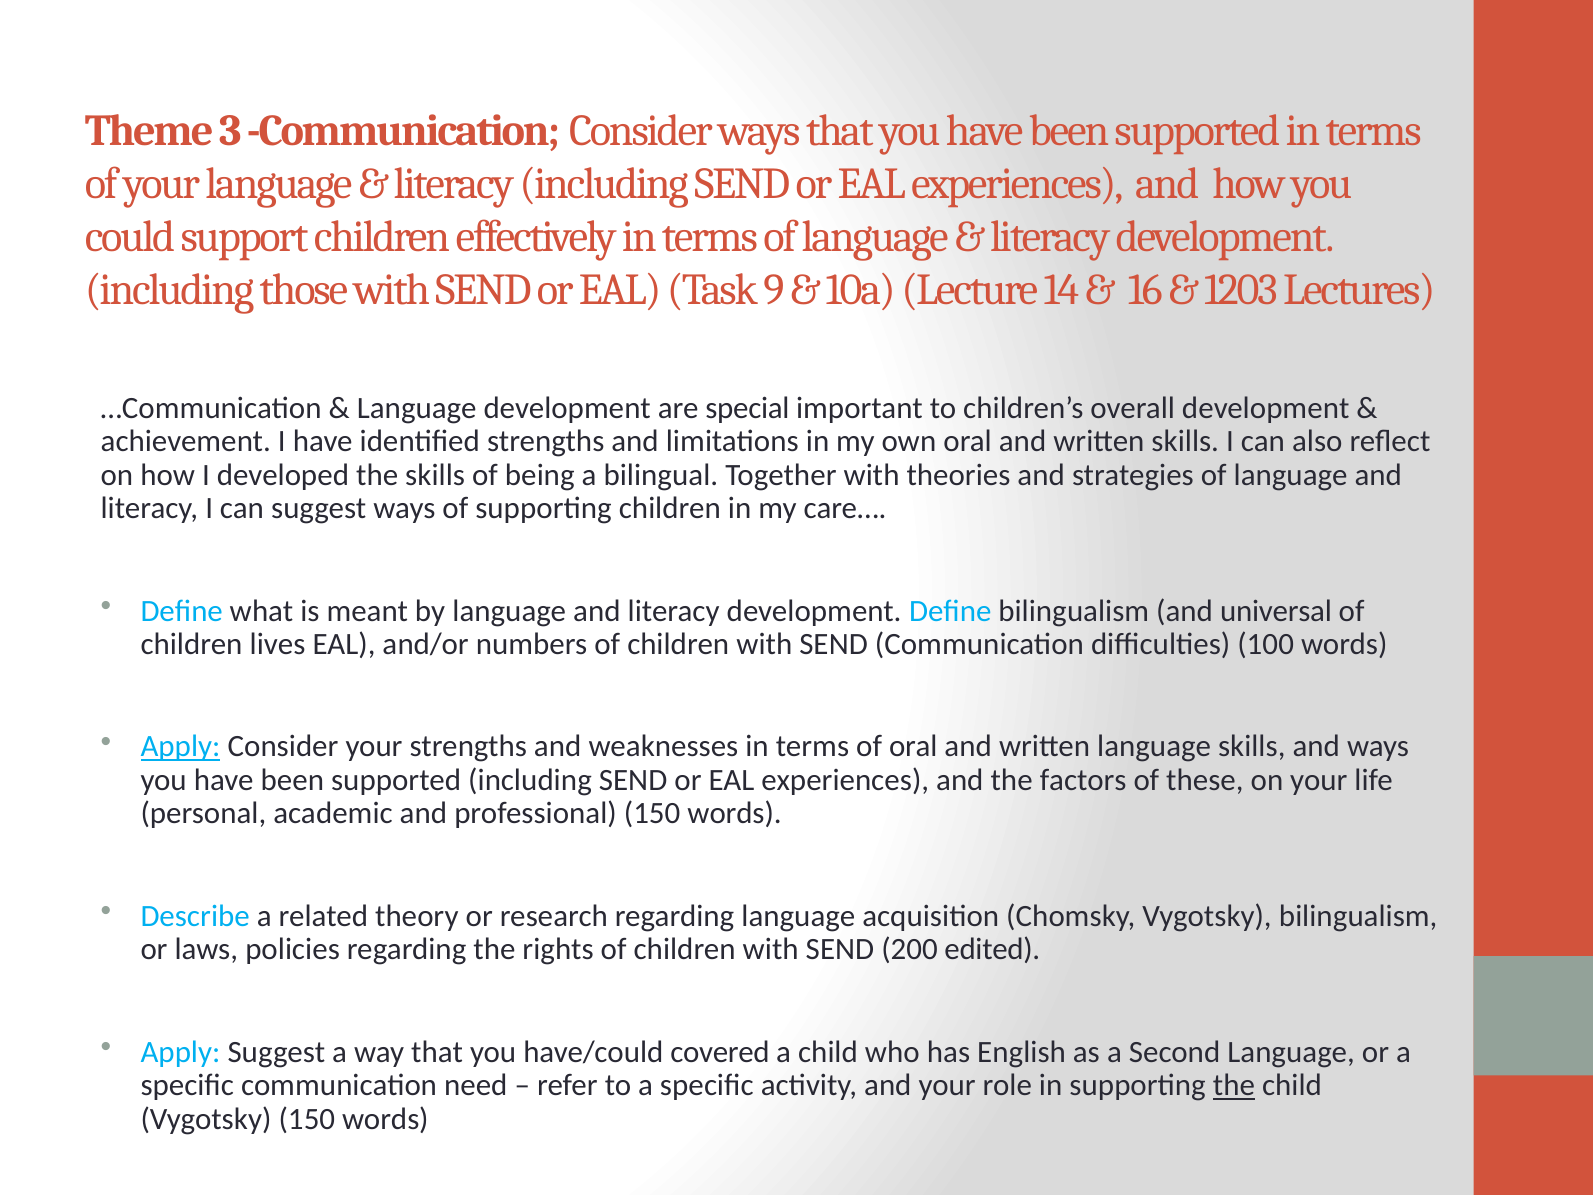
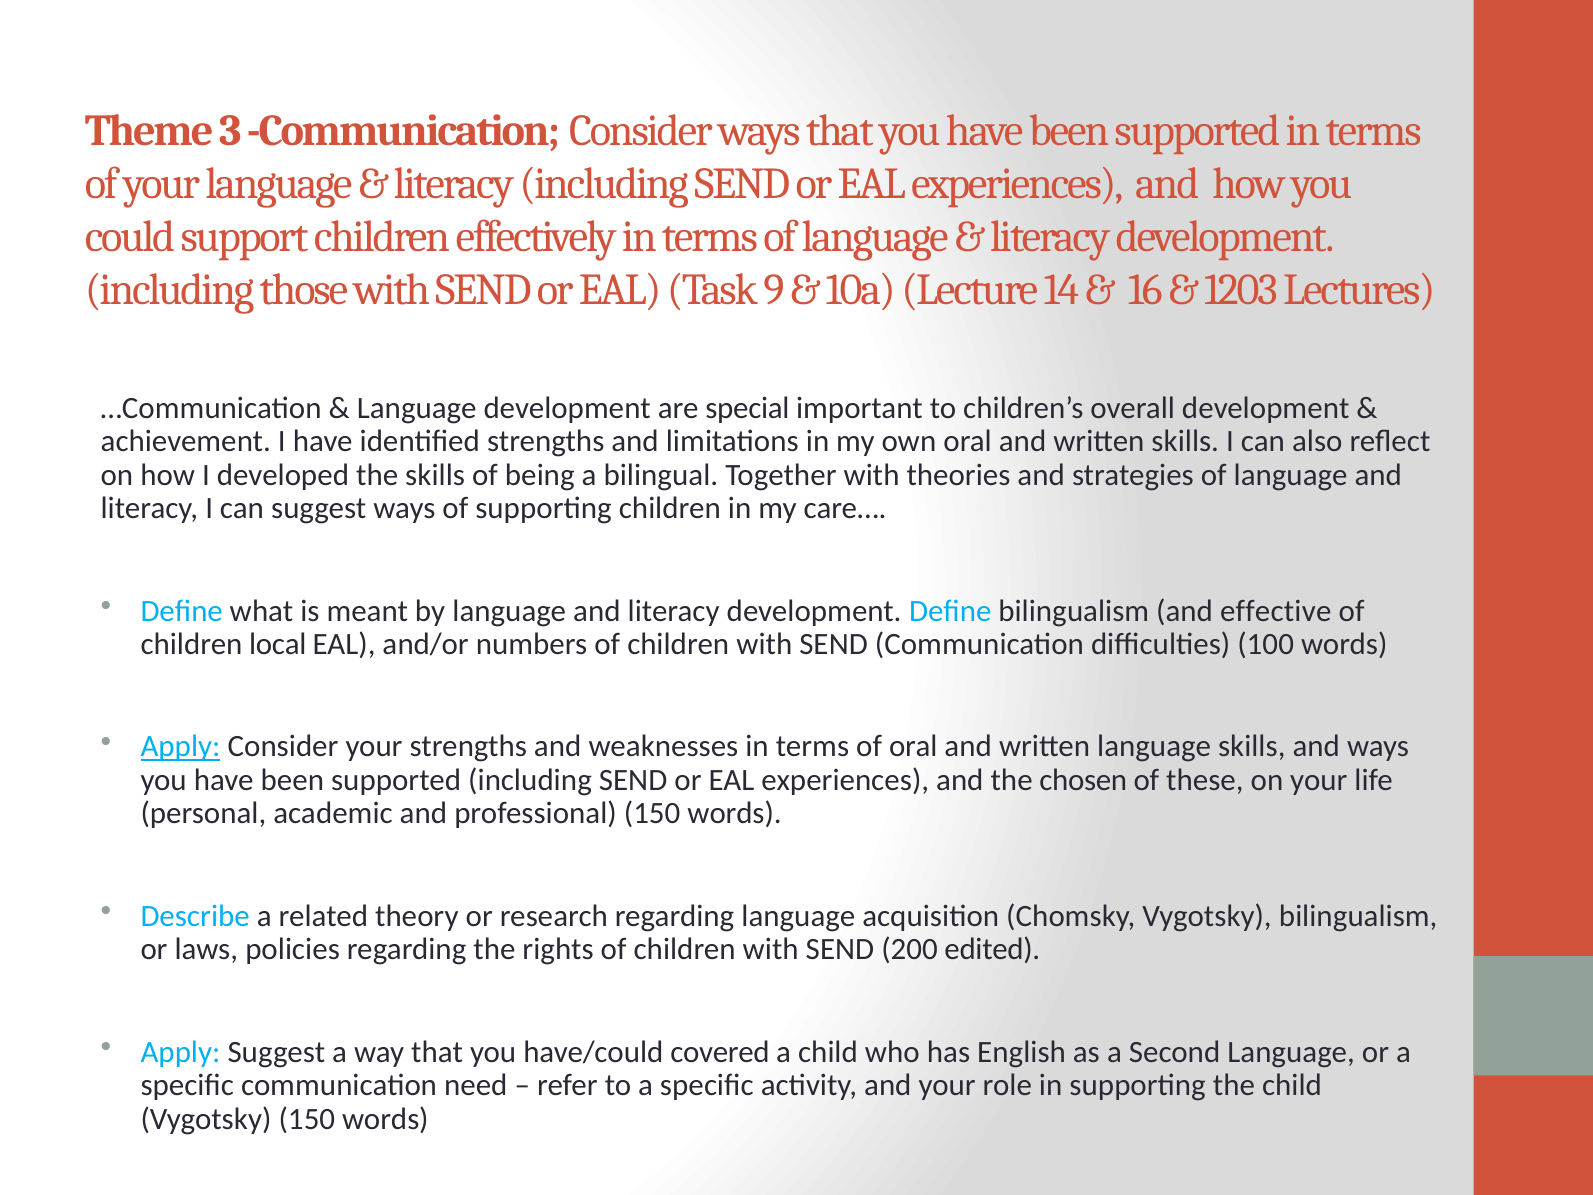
universal: universal -> effective (1276, 611)
lives: lives -> local (278, 644)
factors: factors -> chosen (1083, 780)
the underline: present -> none (1234, 1085)
